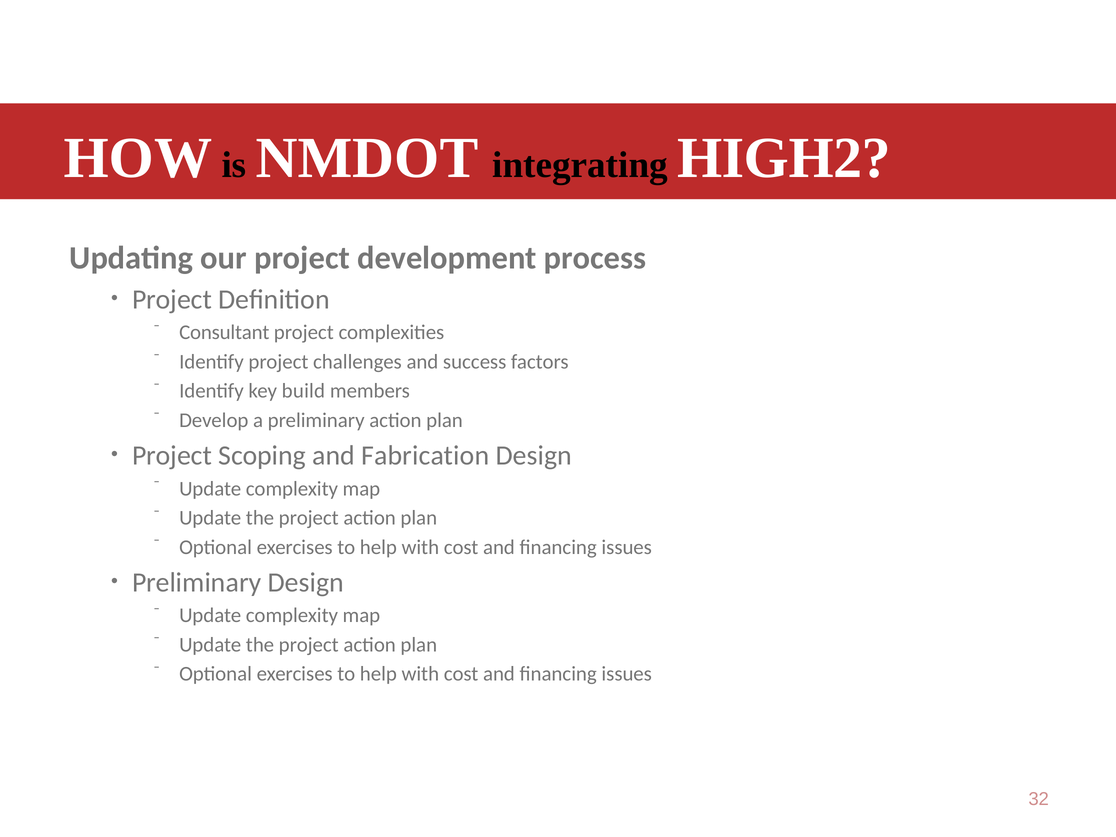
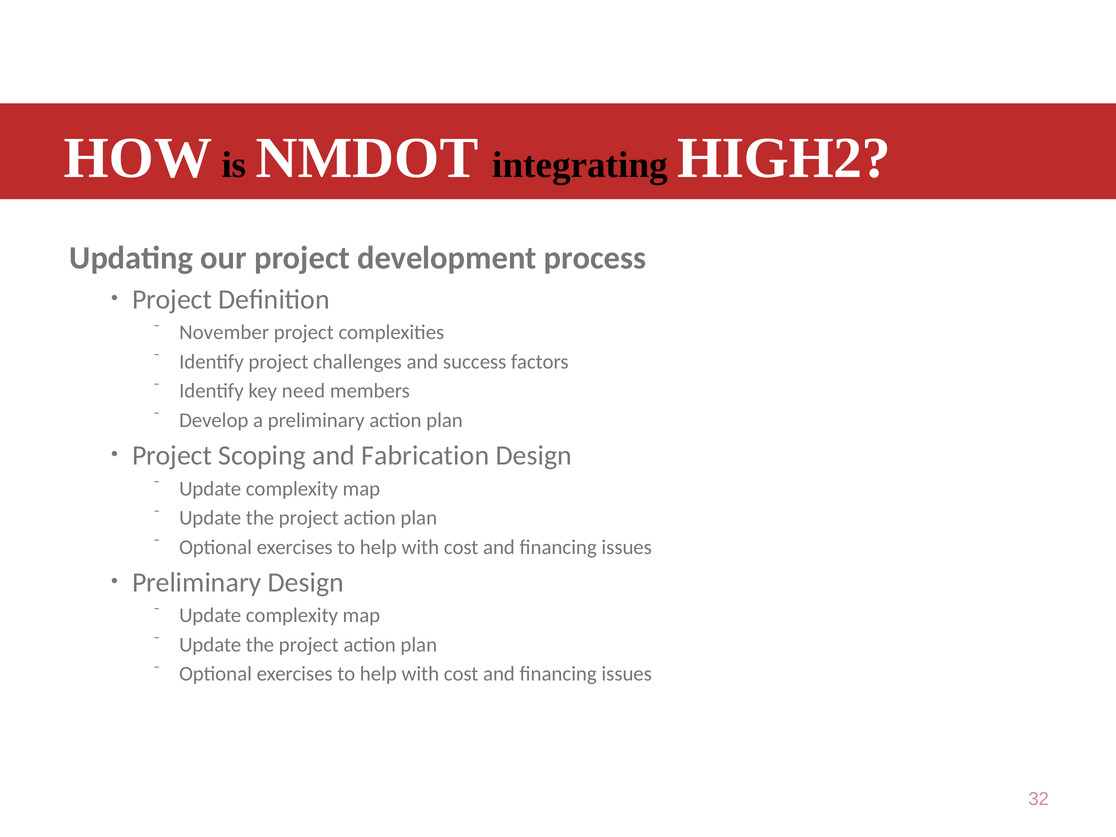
Consultant: Consultant -> November (224, 333)
build: build -> need (303, 391)
